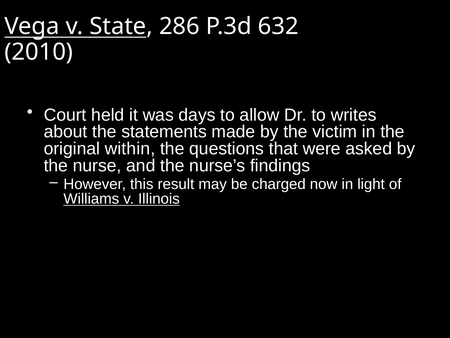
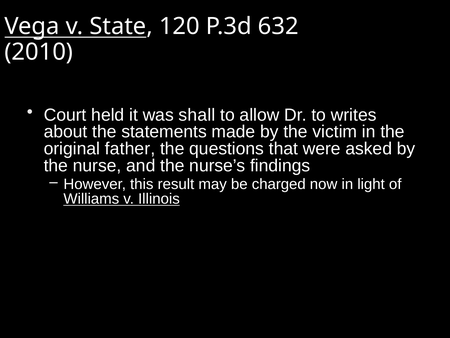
286: 286 -> 120 (179, 26)
days: days -> shall (197, 115)
within: within -> father (130, 148)
